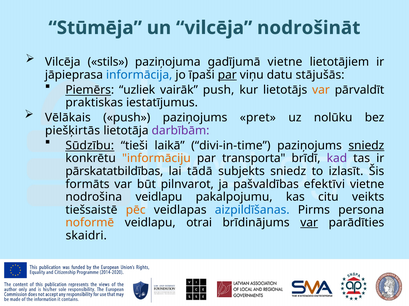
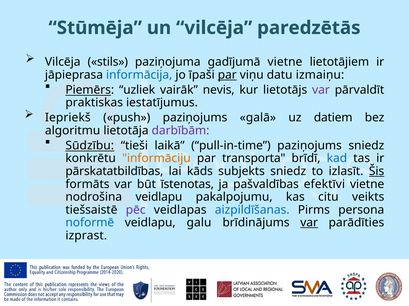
nodrošināt: nodrošināt -> paredzētās (309, 28)
stājušās: stājušās -> izmaiņu (320, 75)
vairāk push: push -> nevis (219, 90)
var colour: orange -> purple (321, 90)
Vēlākais: Vēlākais -> Iepriekš (68, 118)
pret: pret -> galā (258, 118)
nolūku: nolūku -> datiem (333, 118)
piešķirtās: piešķirtās -> algoritmu (73, 131)
divi-in-time: divi-in-time -> pull-in-time (231, 146)
sniedz underline: present -> none (366, 146)
kad colour: purple -> blue (337, 159)
tādā: tādā -> kāds (200, 172)
Šis underline: none -> present (377, 172)
pilnvarot: pilnvarot -> īstenotas (187, 185)
pēc colour: orange -> purple (136, 210)
noformē colour: orange -> blue (90, 223)
otrai: otrai -> galu (199, 223)
skaidri: skaidri -> izprast (86, 236)
